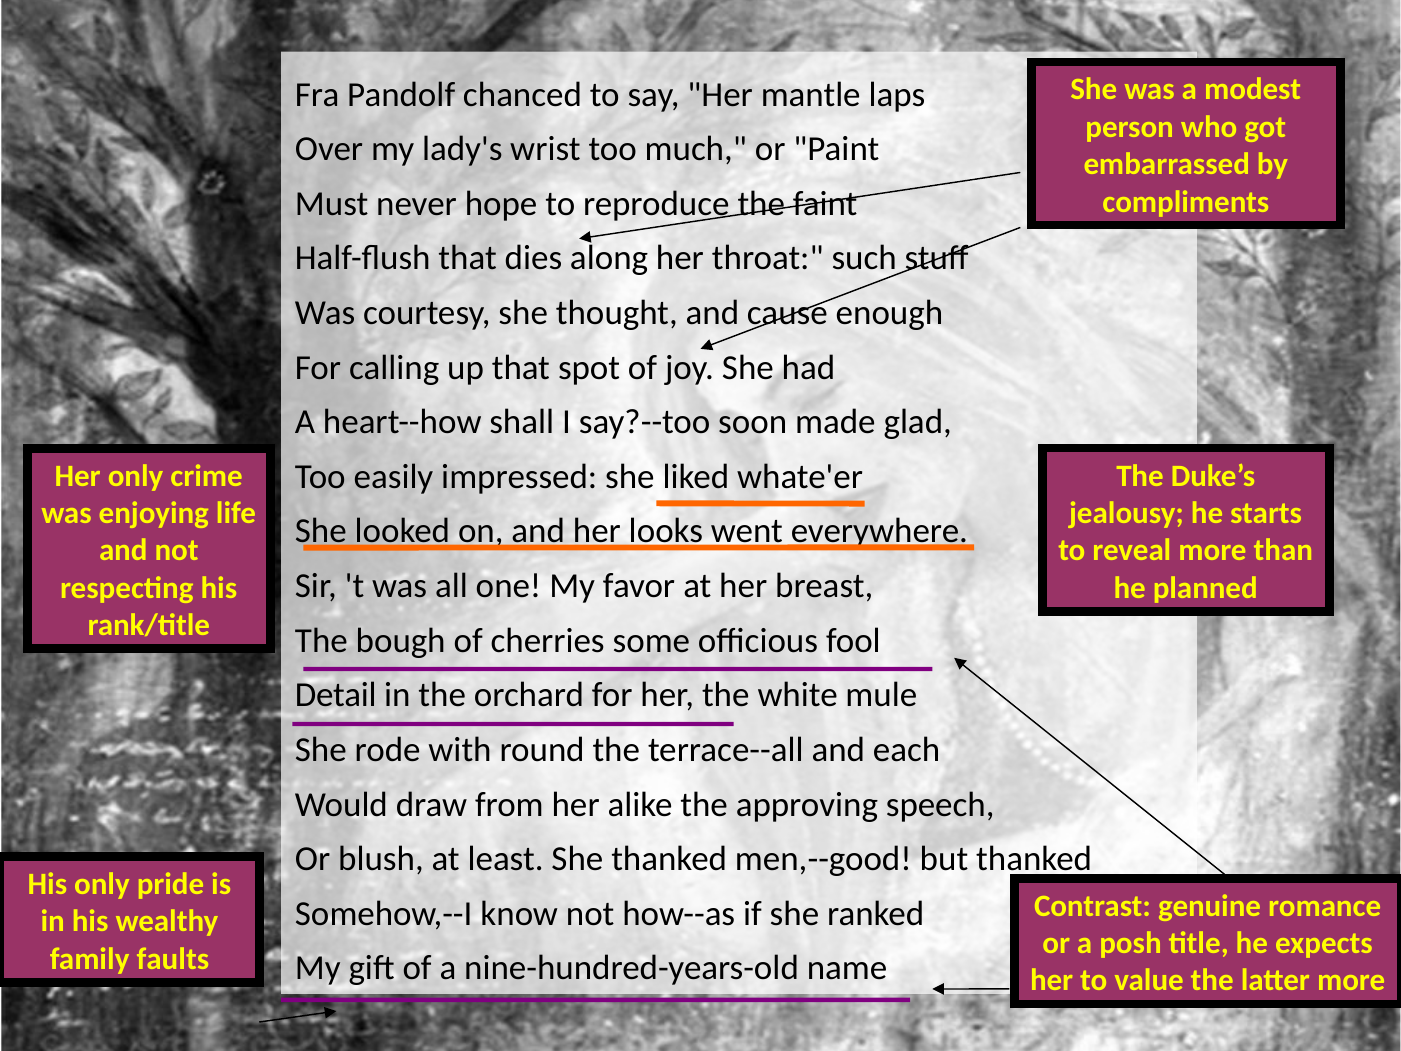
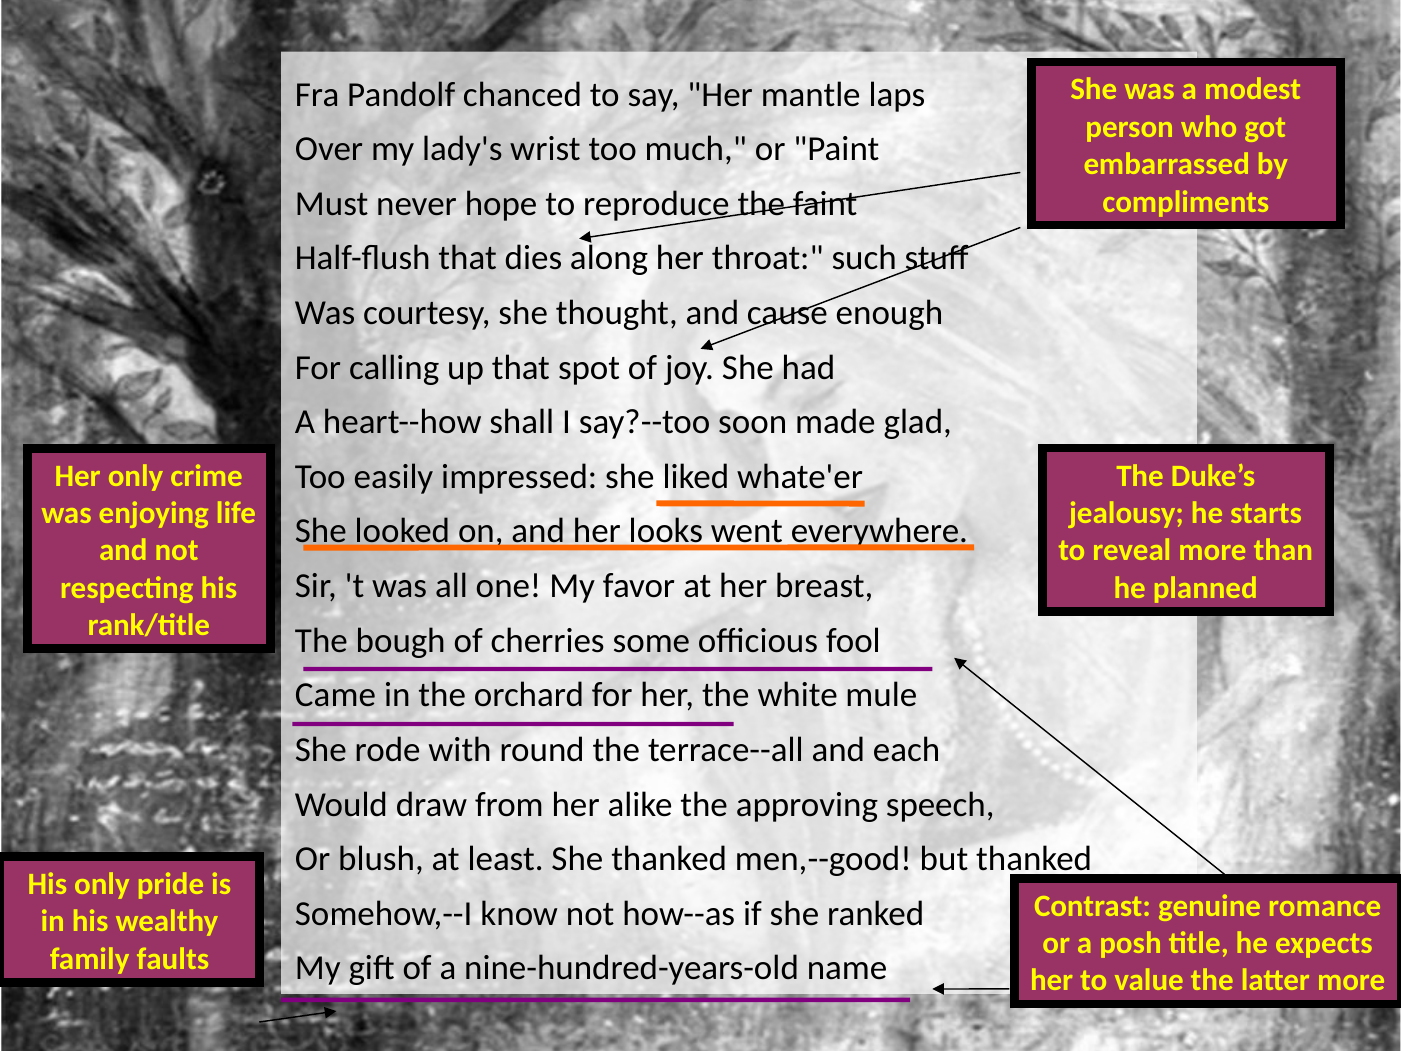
Detail: Detail -> Came (336, 695)
